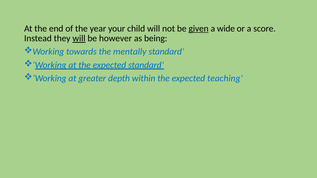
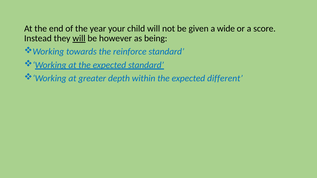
given underline: present -> none (199, 29)
mentally: mentally -> reinforce (130, 52)
teaching: teaching -> different (225, 78)
